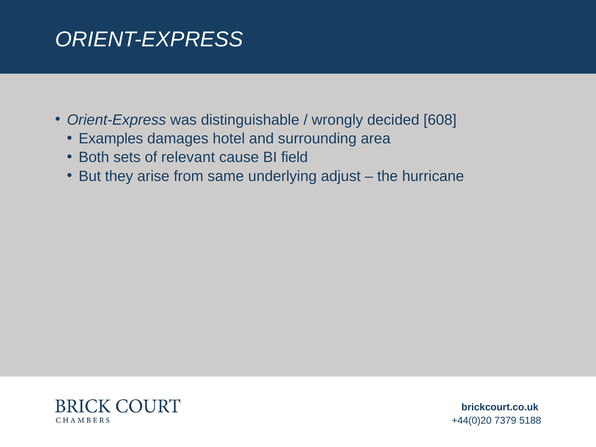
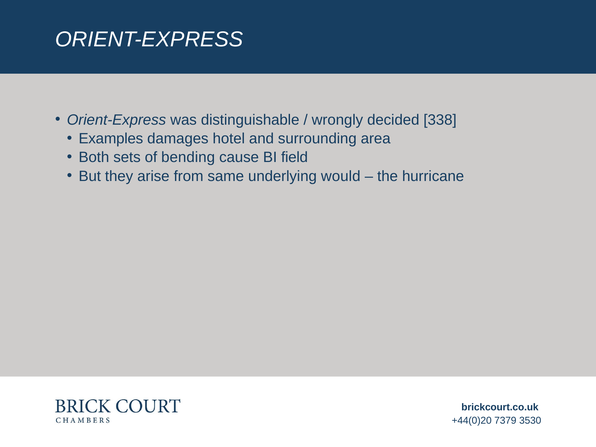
608: 608 -> 338 (440, 120)
relevant: relevant -> bending (188, 157)
adjust: adjust -> would (341, 176)
5188: 5188 -> 3530 (530, 420)
